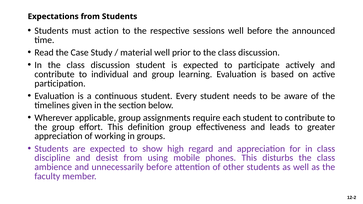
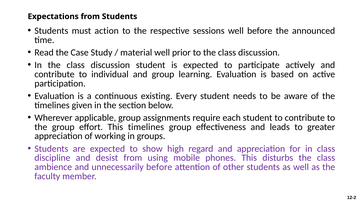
continuous student: student -> existing (157, 96)
This definition: definition -> timelines (146, 127)
